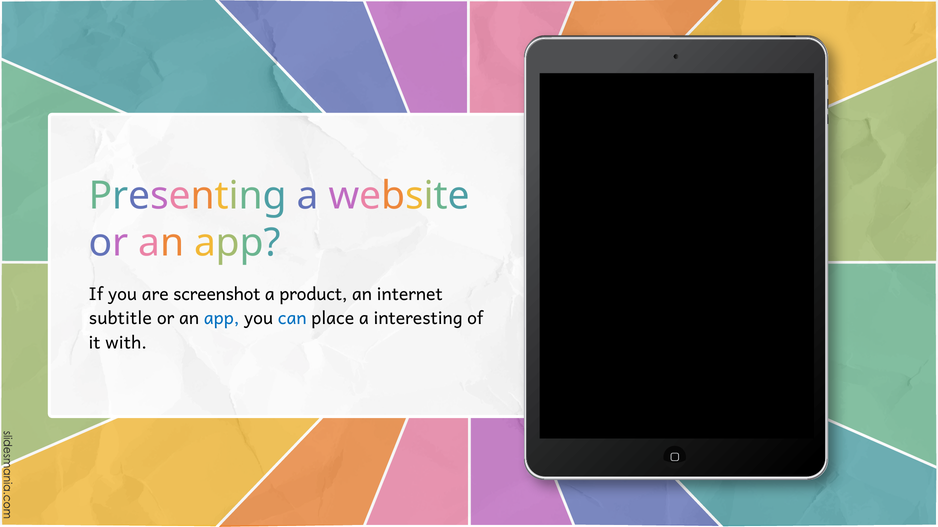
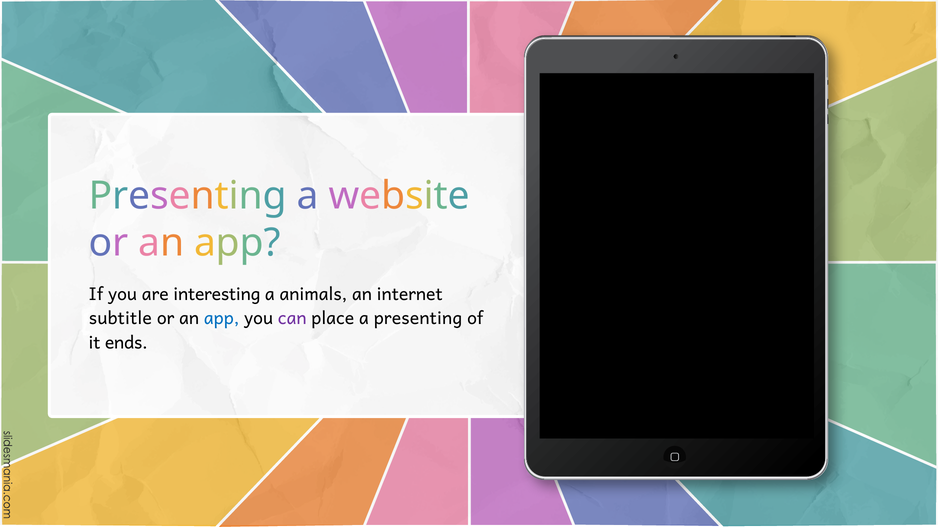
screenshot: screenshot -> interesting (217, 295)
product: product -> animals (313, 295)
can colour: blue -> purple (292, 319)
a interesting: interesting -> presenting (418, 319)
with: with -> ends (126, 343)
